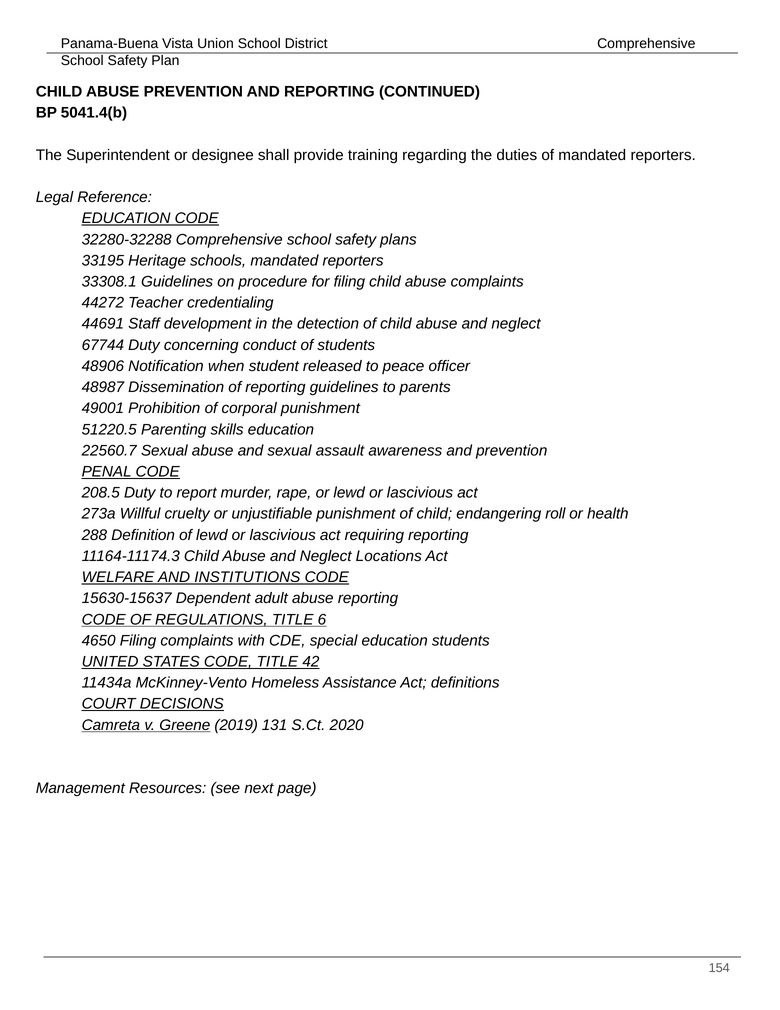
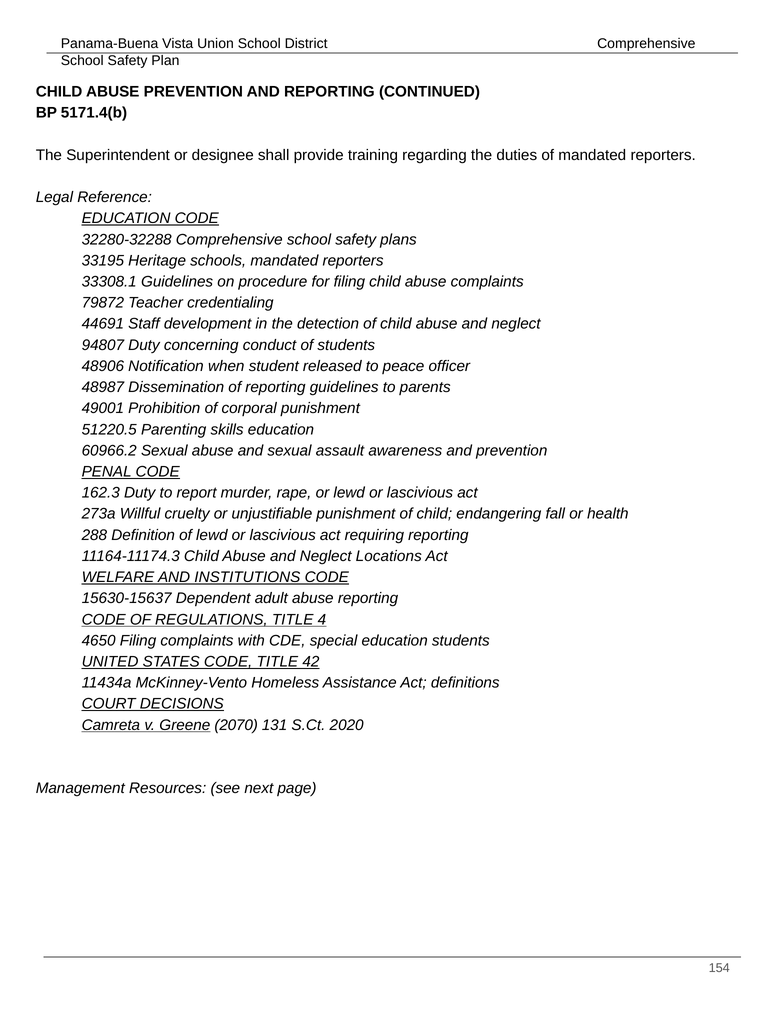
5041.4(b: 5041.4(b -> 5171.4(b (94, 113)
44272: 44272 -> 79872 (103, 303)
67744: 67744 -> 94807 (103, 345)
22560.7: 22560.7 -> 60966.2 (109, 450)
208.5: 208.5 -> 162.3 (101, 493)
roll: roll -> fall (555, 514)
6: 6 -> 4 (322, 619)
2019: 2019 -> 2070 (236, 725)
